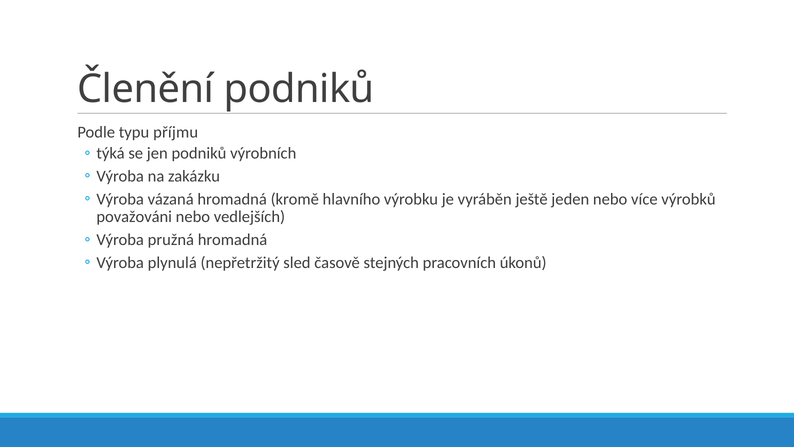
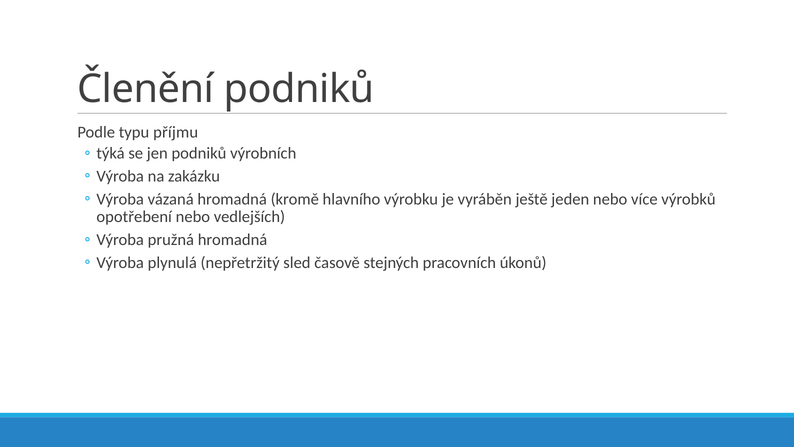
považováni: považováni -> opotřebení (134, 217)
